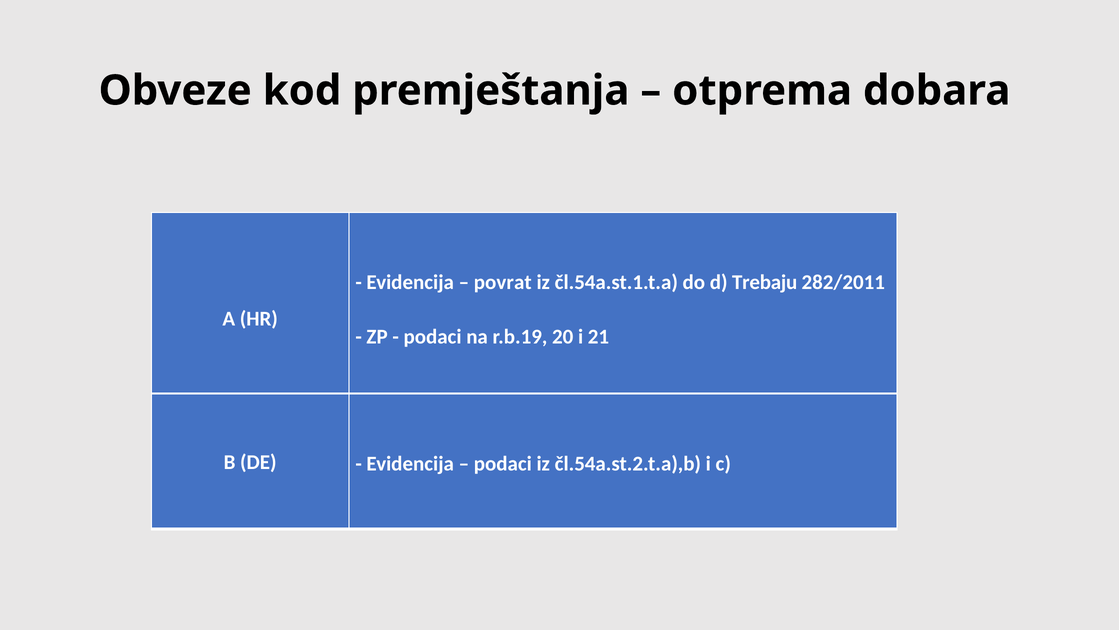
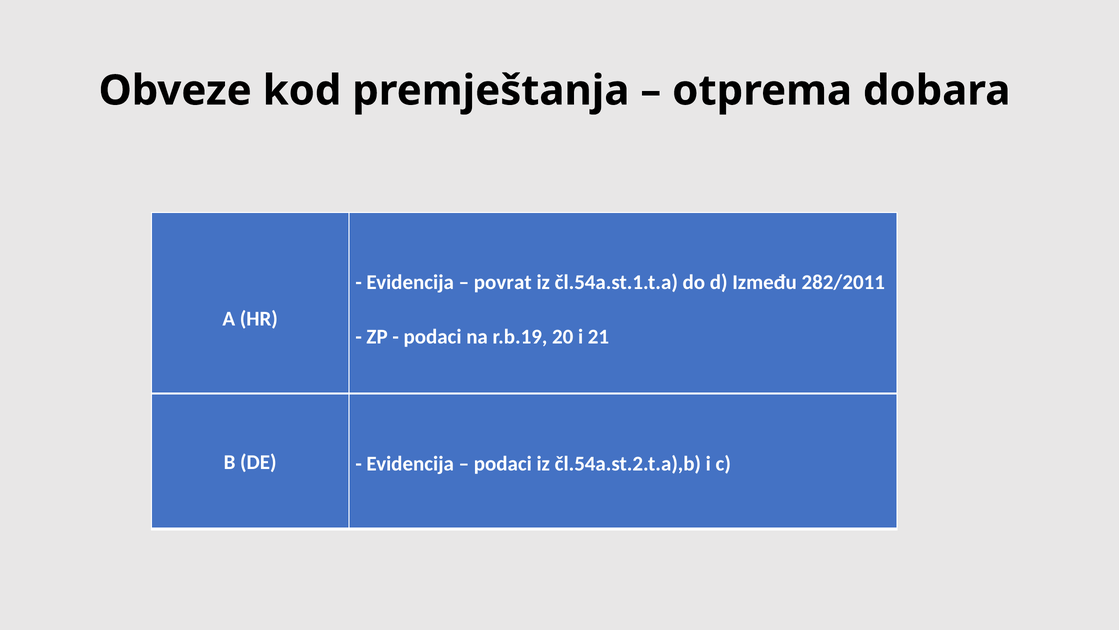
Trebaju: Trebaju -> Između (765, 282)
